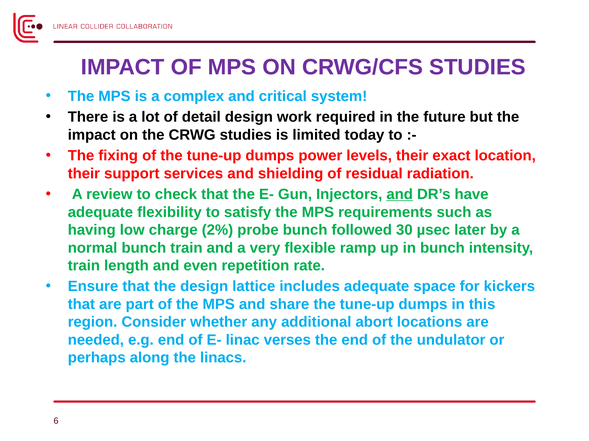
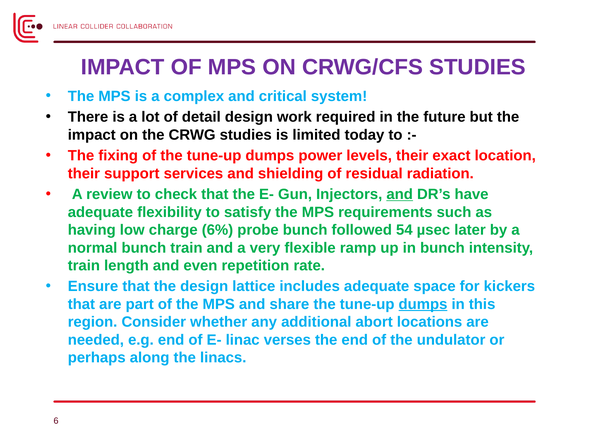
2%: 2% -> 6% (217, 230)
30: 30 -> 54 (404, 230)
dumps underline: none -> present (423, 305)
